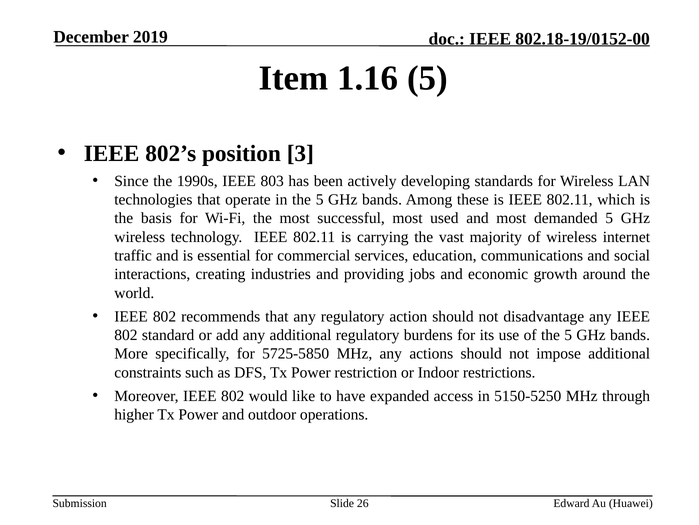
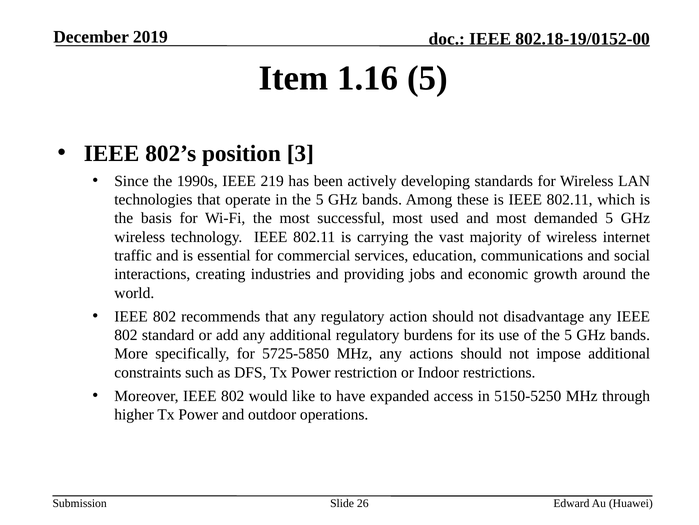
803: 803 -> 219 (272, 181)
